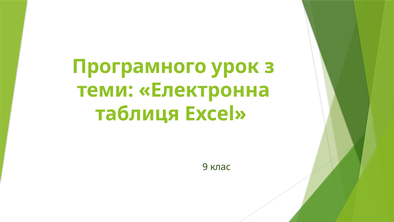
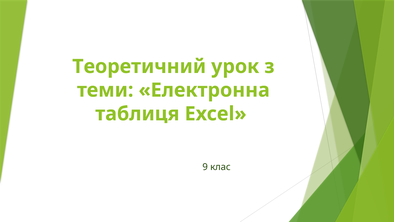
Програмного: Програмного -> Теоретичний (139, 66)
